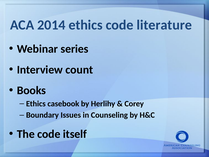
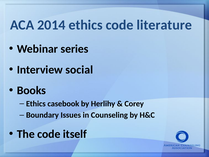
count: count -> social (79, 70)
